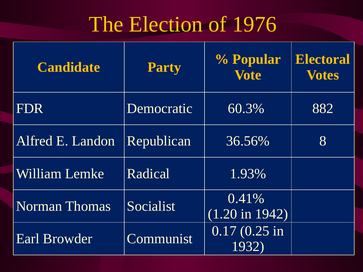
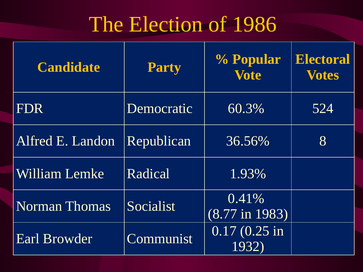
1976: 1976 -> 1986 (255, 24)
882: 882 -> 524 (323, 109)
1.20: 1.20 -> 8.77 (223, 214)
1942: 1942 -> 1983 (272, 214)
